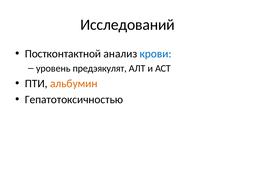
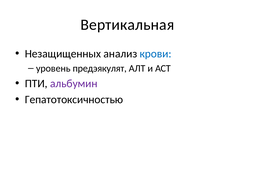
Исследований: Исследований -> Вертикальная (127, 25)
Постконтактной: Постконтактной -> Незащищенных (63, 53)
альбумин colour: orange -> purple (74, 83)
